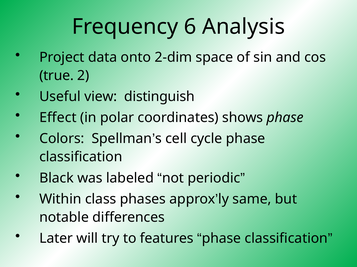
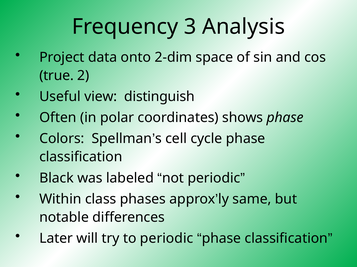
6: 6 -> 3 (190, 27)
Effect: Effect -> Often (58, 118)
to features: features -> periodic (167, 239)
